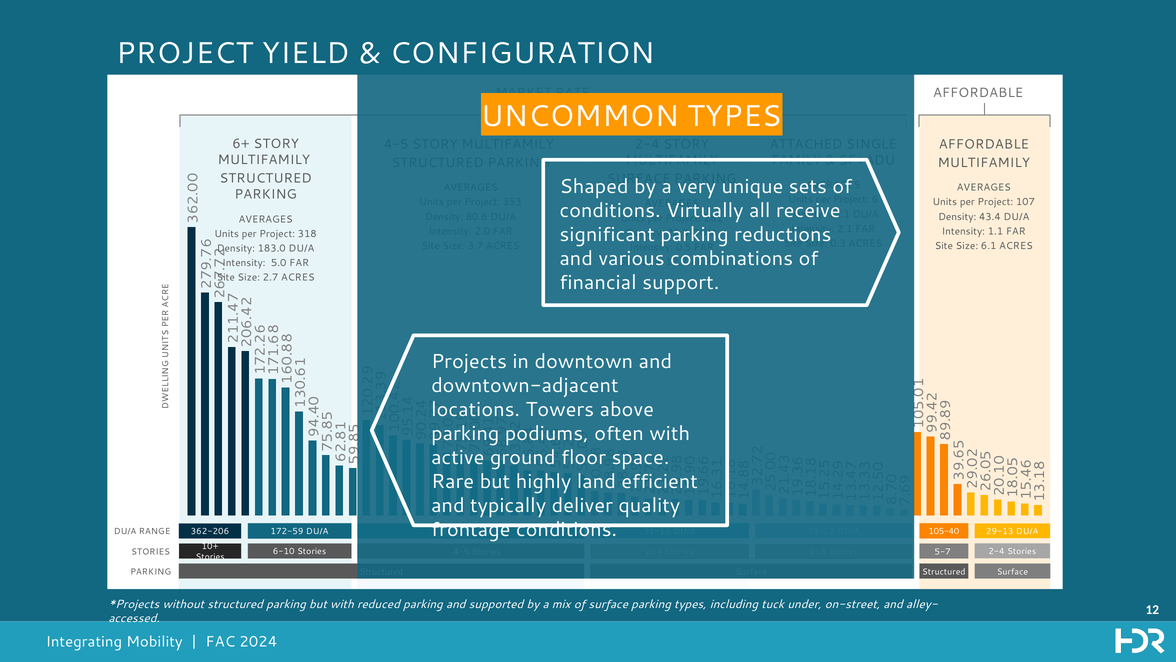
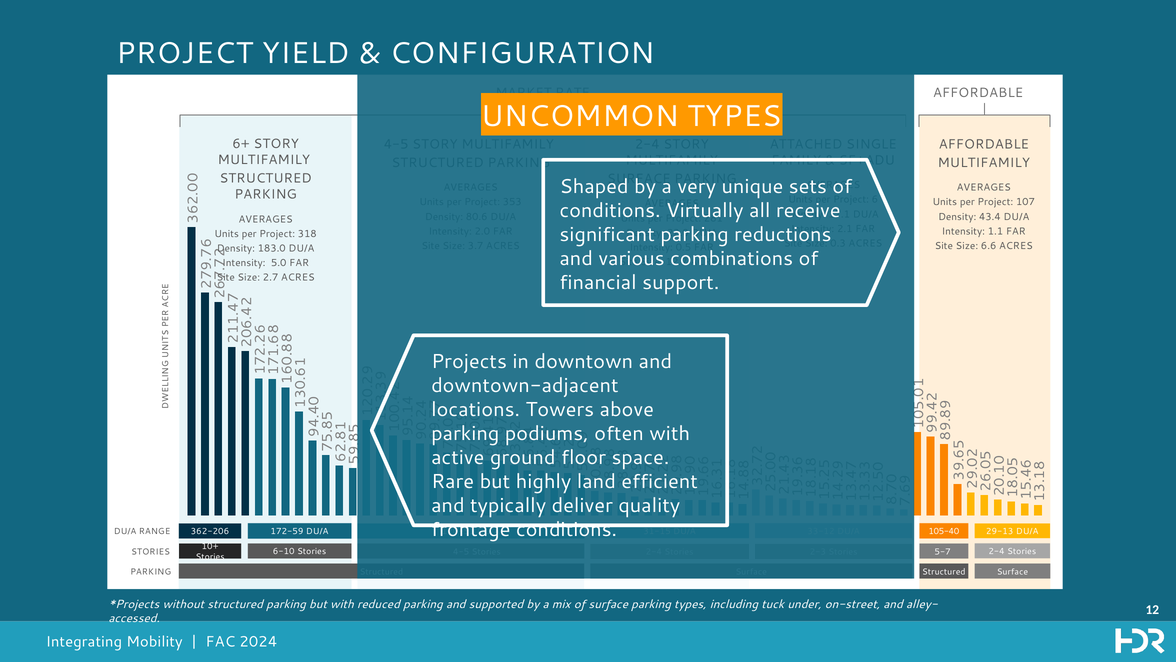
6.1: 6.1 -> 6.6 (989, 246)
